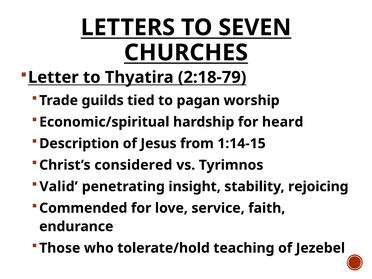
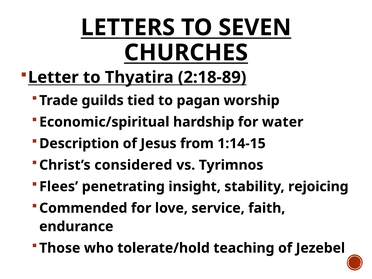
2:18-79: 2:18-79 -> 2:18-89 (212, 77)
heard: heard -> water (283, 122)
Valid: Valid -> Flees (59, 187)
